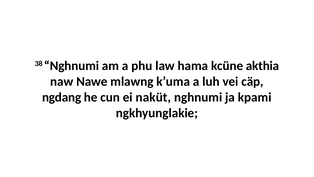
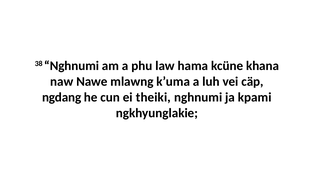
akthia: akthia -> khana (263, 66)
naküt: naküt -> theiki (153, 97)
